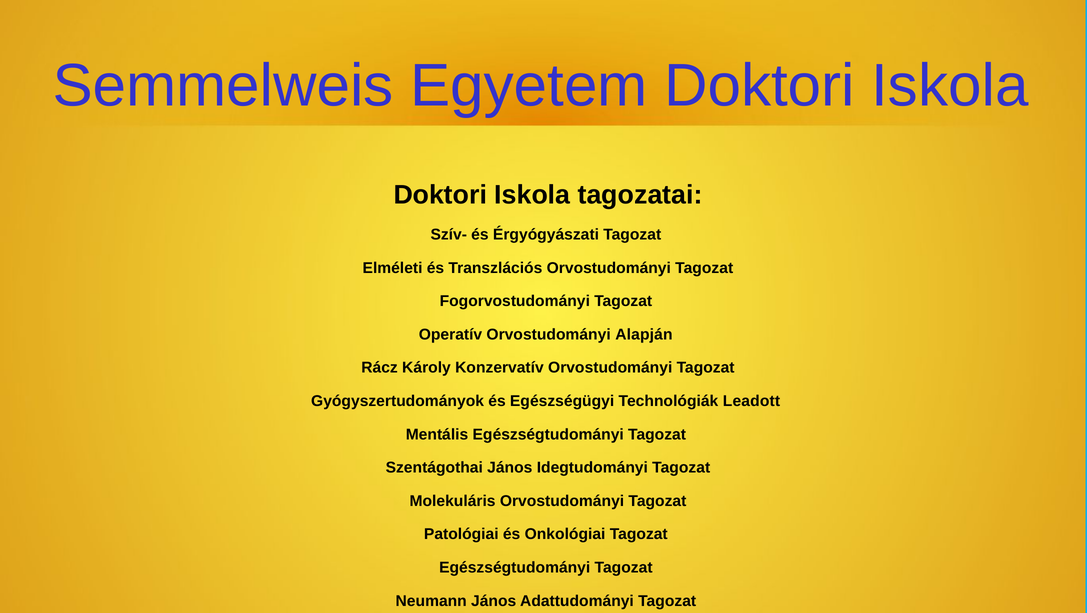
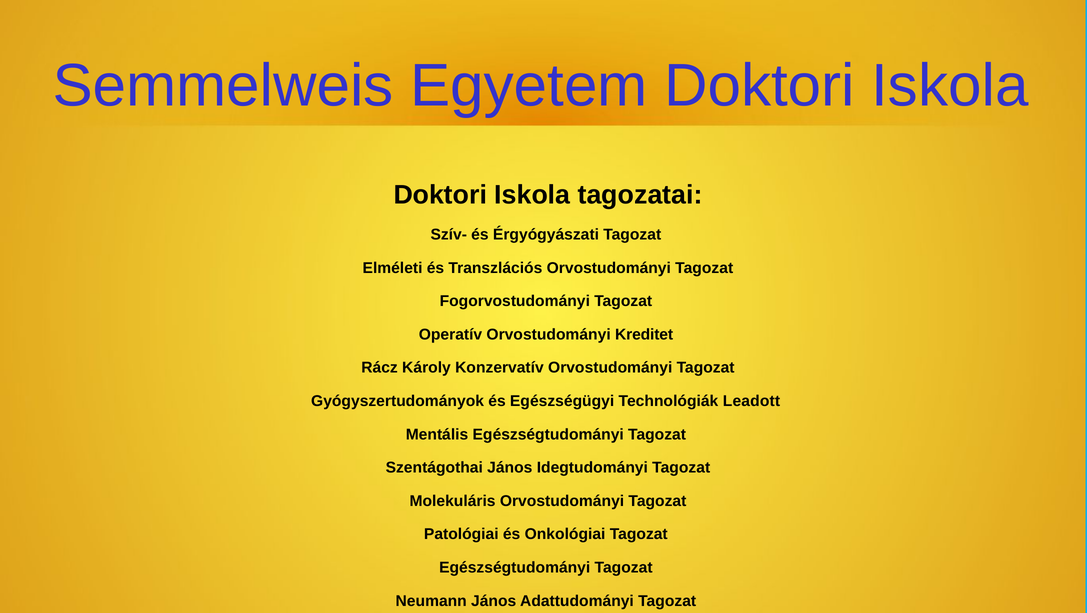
Alapján: Alapján -> Kreditet (644, 334)
